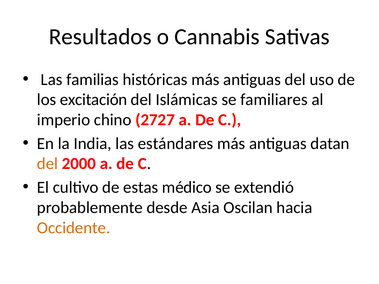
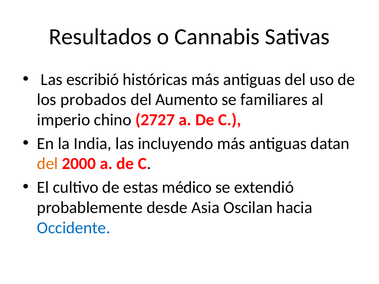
familias: familias -> escribió (93, 80)
excitación: excitación -> probados (93, 100)
Islámicas: Islámicas -> Aumento (187, 100)
estándares: estándares -> incluyendo (176, 144)
Occidente colour: orange -> blue (74, 228)
